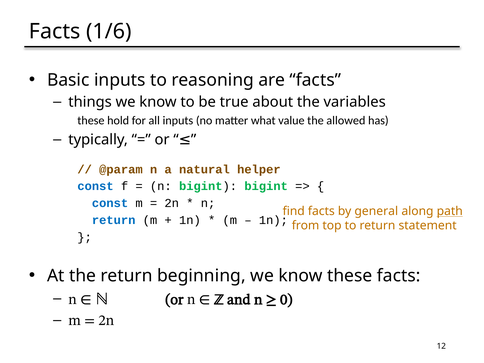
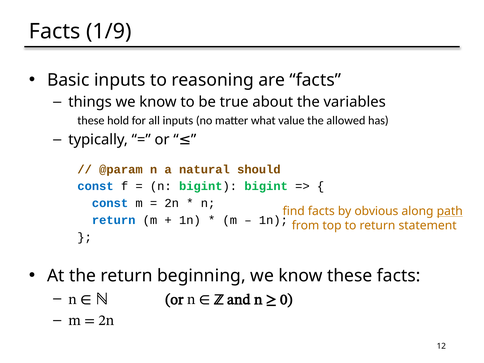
1/6: 1/6 -> 1/9 (109, 31)
helper: helper -> should (259, 169)
general: general -> obvious (376, 211)
